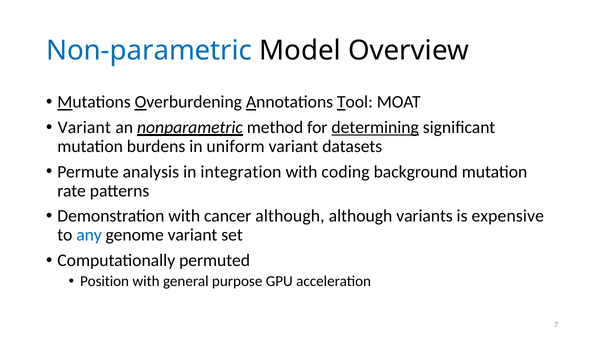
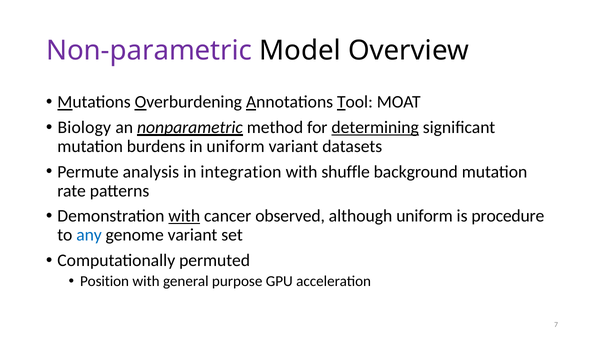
Non-parametric colour: blue -> purple (149, 51)
Variant: Variant -> Biology (84, 127)
coding: coding -> shuffle (346, 172)
with underline: none -> present (184, 216)
cancer although: although -> observed (290, 216)
although variants: variants -> uniform (425, 216)
expensive: expensive -> procedure (508, 216)
